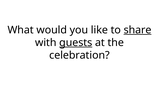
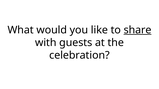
guests underline: present -> none (76, 43)
